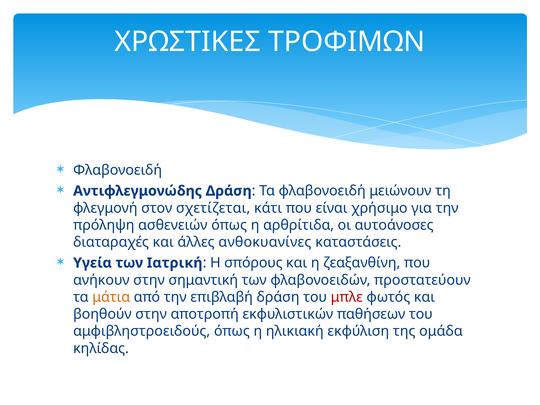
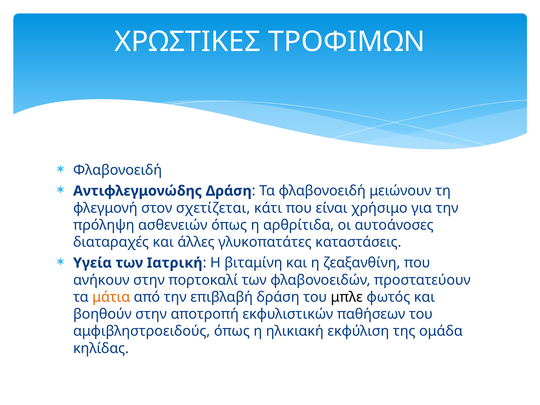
ανθοκυανίνες: ανθοκυανίνες -> γλυκοπατάτες (265, 242)
σπόρους: σπόρους -> βιταμίνη (253, 263)
σημαντική: σημαντική -> πορτοκαλί (203, 280)
μπλε colour: red -> black (347, 297)
